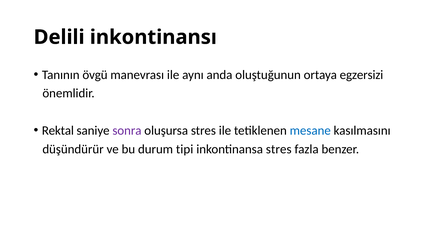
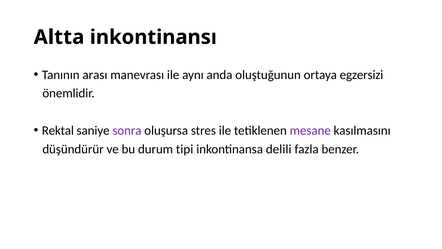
Delili: Delili -> Altta (59, 37)
övgü: övgü -> arası (95, 75)
mesane colour: blue -> purple (310, 130)
inkontinansa stres: stres -> delili (279, 149)
